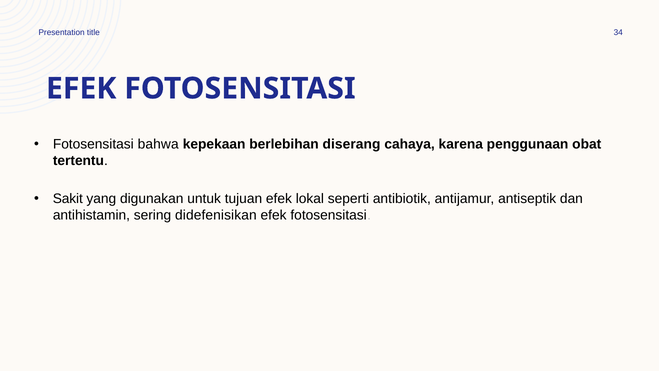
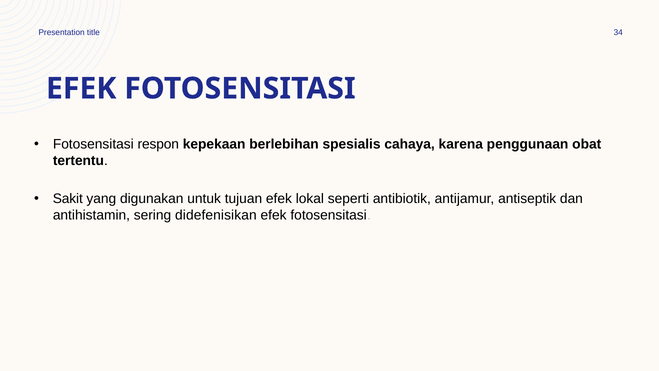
bahwa: bahwa -> respon (158, 144)
diserang: diserang -> spesialis (352, 144)
